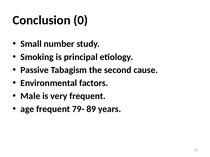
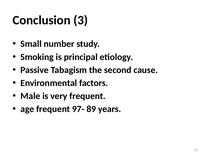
0: 0 -> 3 (81, 20)
79-: 79- -> 97- (78, 109)
